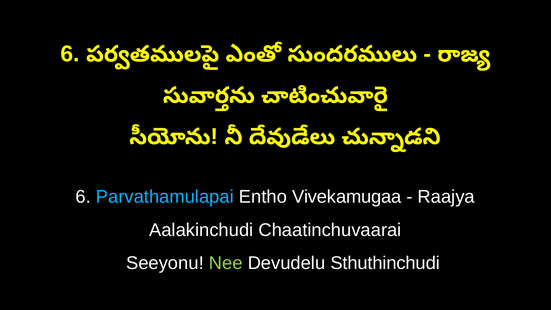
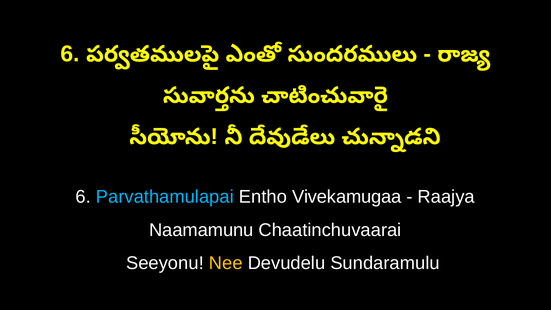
Aalakinchudi: Aalakinchudi -> Naamamunu (201, 230)
Nee colour: light green -> yellow (226, 263)
Sthuthinchudi: Sthuthinchudi -> Sundaramulu (385, 263)
